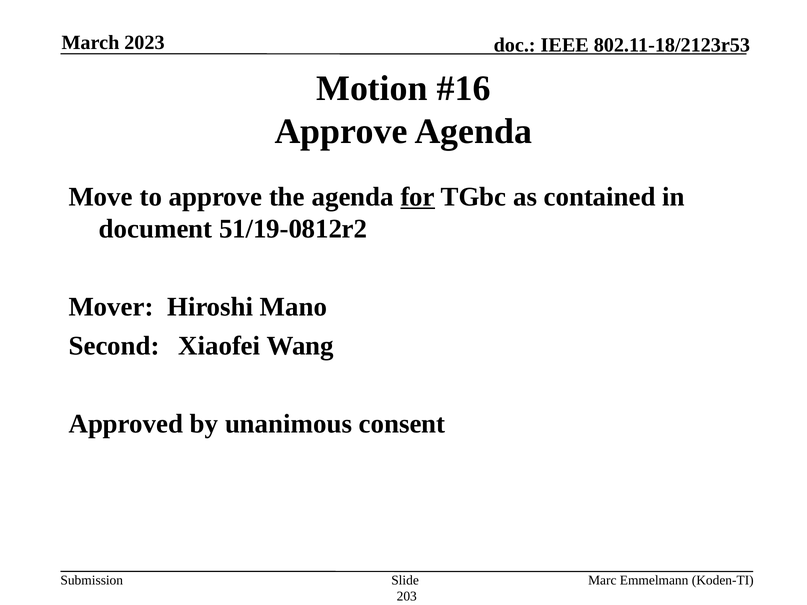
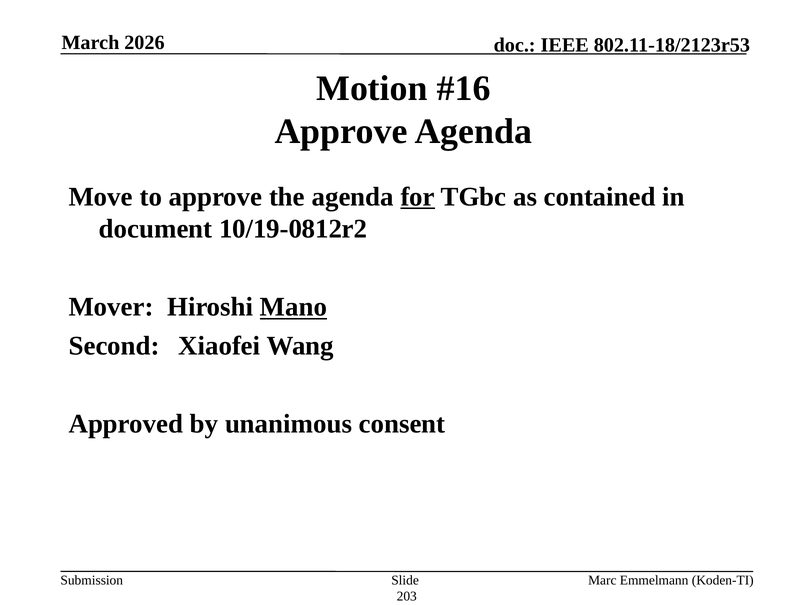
2023: 2023 -> 2026 (144, 43)
51/19-0812r2: 51/19-0812r2 -> 10/19-0812r2 (293, 229)
Mano underline: none -> present (294, 307)
